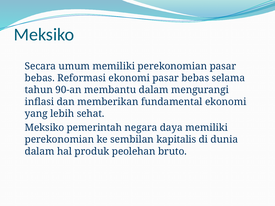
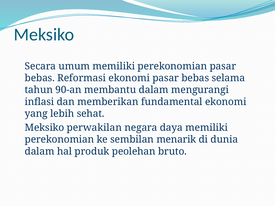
pemerintah: pemerintah -> perwakilan (94, 128)
kapitalis: kapitalis -> menarik (176, 140)
